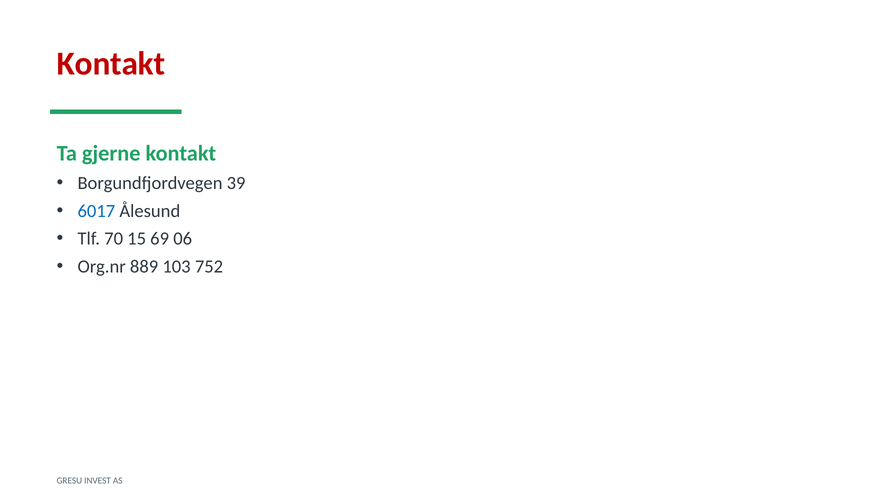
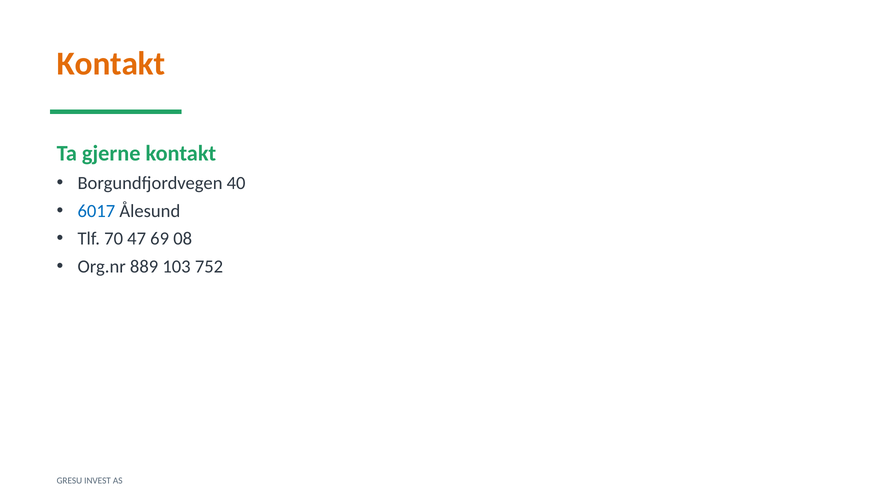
Kontakt colour: red -> orange (111, 64)
39: 39 -> 40 (236, 183)
15: 15 -> 47 (137, 239)
06: 06 -> 08 (183, 239)
